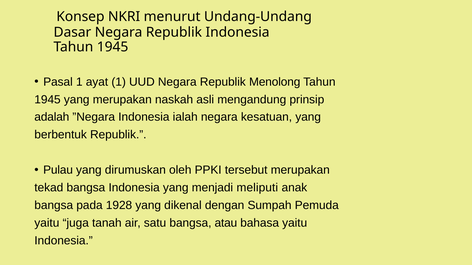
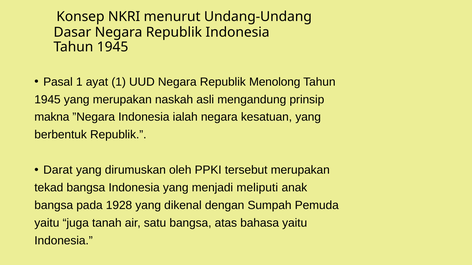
adalah: adalah -> makna (52, 117)
Pulau: Pulau -> Darat (58, 170)
atau: atau -> atas (226, 223)
